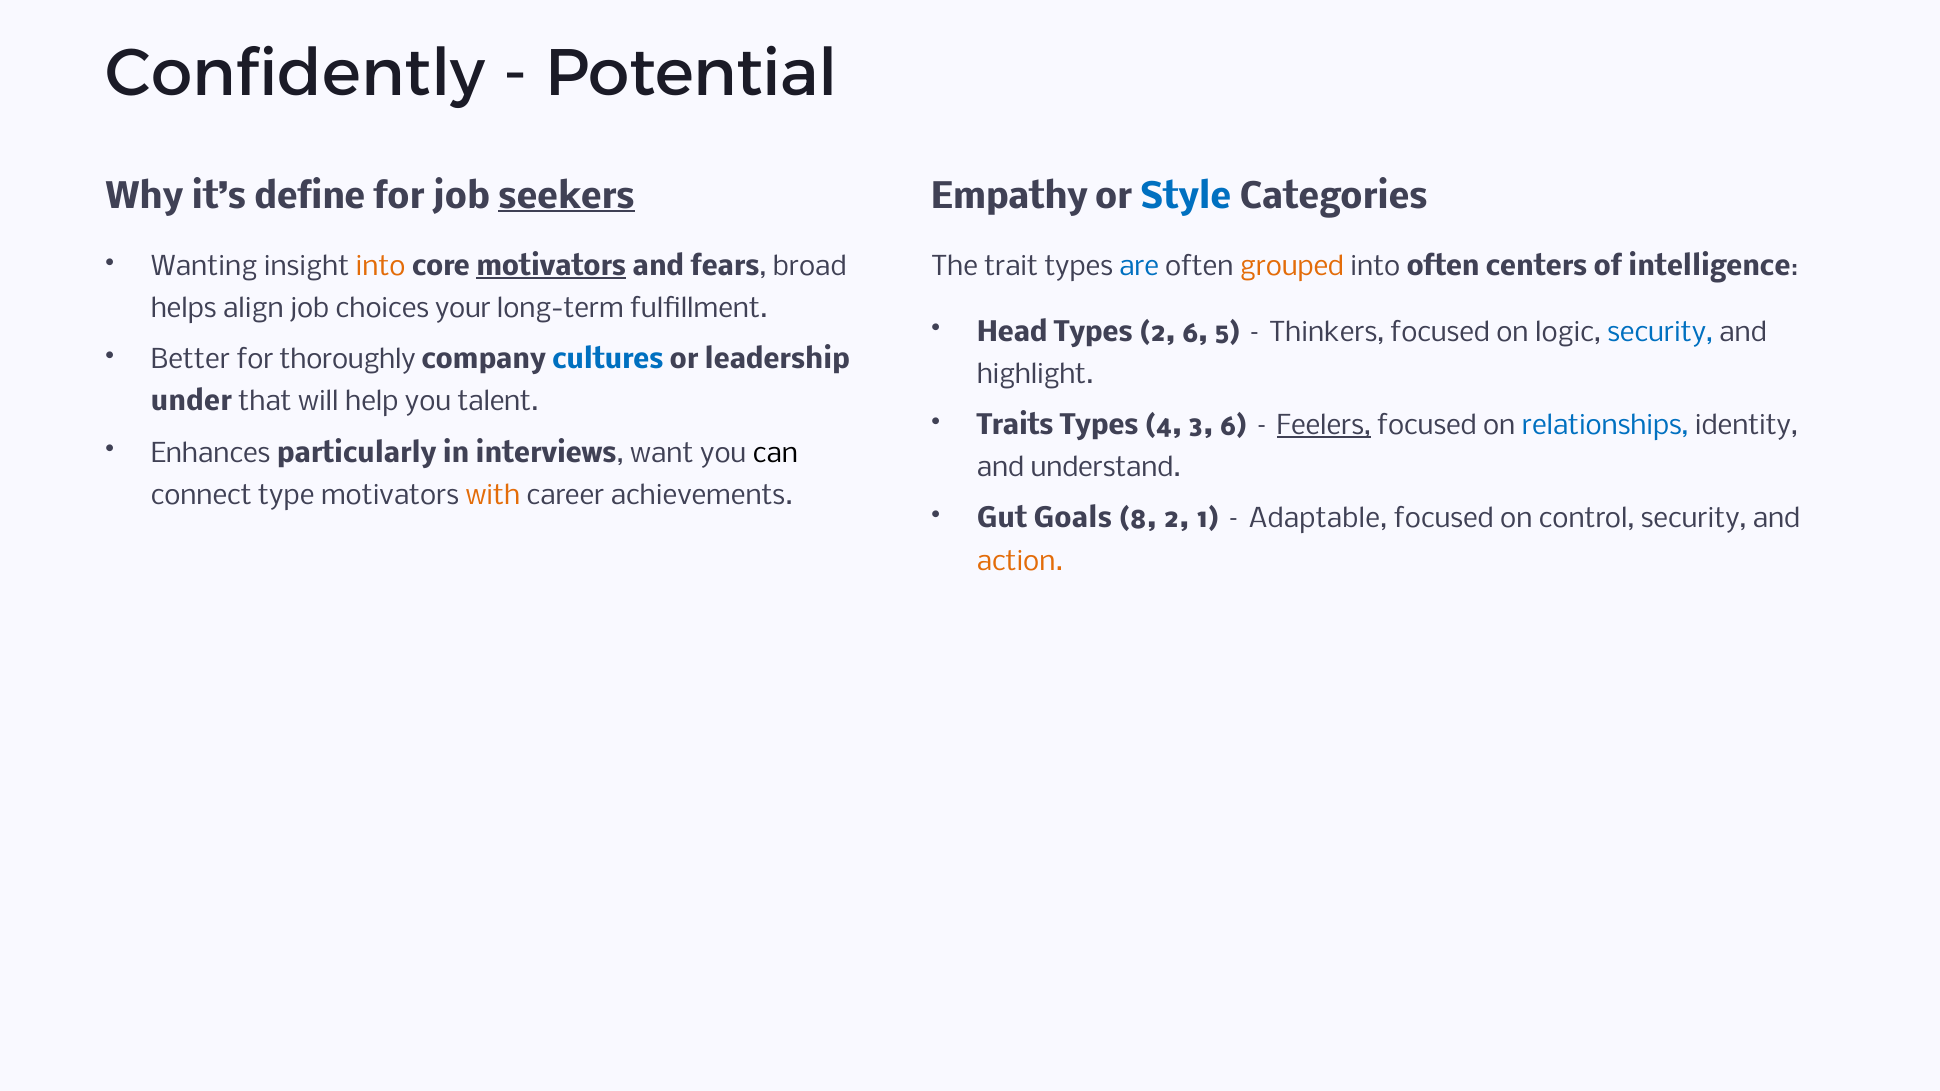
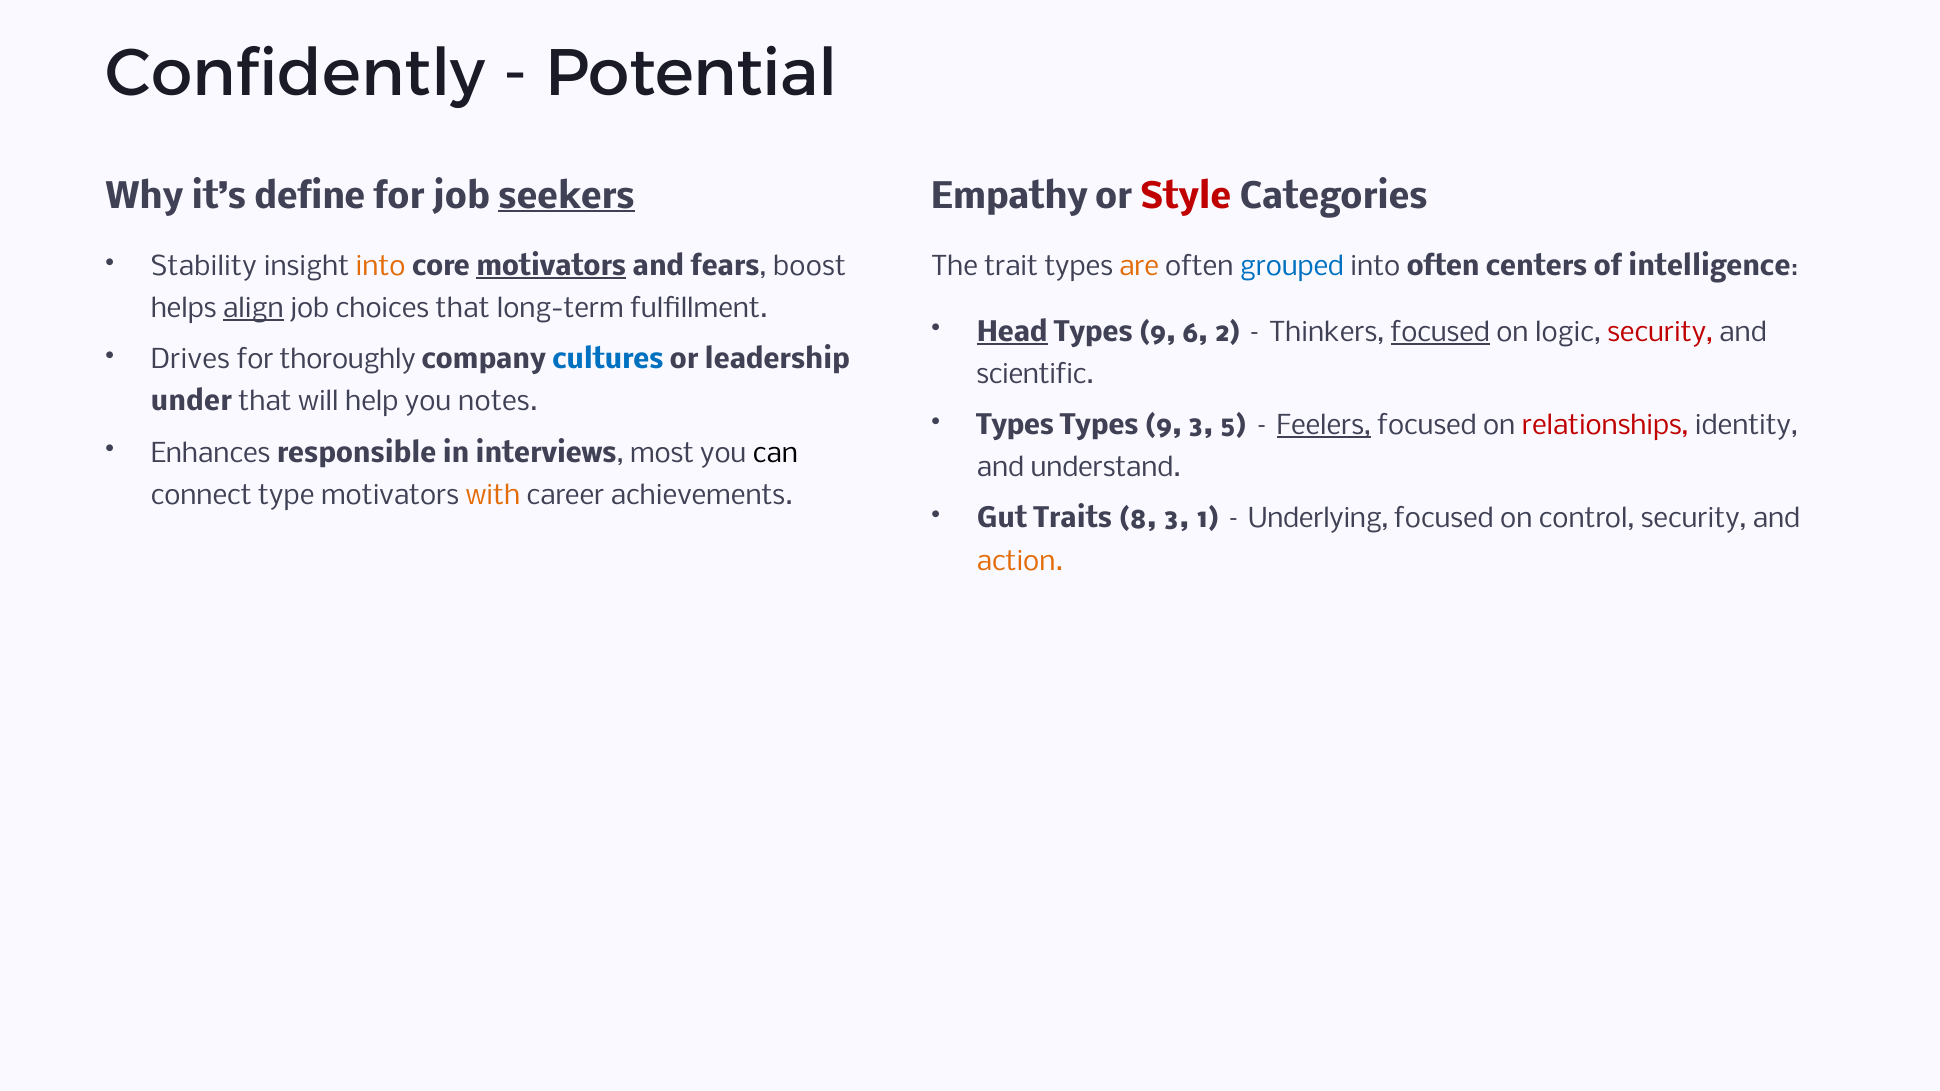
Style colour: blue -> red (1186, 197)
Wanting: Wanting -> Stability (204, 267)
broad: broad -> boost (810, 267)
are colour: blue -> orange (1139, 267)
grouped colour: orange -> blue (1292, 267)
align underline: none -> present (253, 309)
choices your: your -> that (463, 309)
Head underline: none -> present (1012, 333)
2: 2 -> 9 (1158, 333)
5: 5 -> 2 (1227, 333)
focused underline: none -> present (1440, 333)
security colour: blue -> red (1660, 333)
Better: Better -> Drives (190, 360)
highlight: highlight -> scientific (1035, 375)
talent: talent -> notes (498, 402)
Traits: Traits -> Types (1015, 426)
4: 4 -> 9 (1163, 426)
3 6: 6 -> 5 (1233, 426)
relationships colour: blue -> red (1605, 426)
particularly: particularly -> responsible (357, 454)
want: want -> most (662, 454)
Goals: Goals -> Traits (1073, 519)
8 2: 2 -> 3 (1176, 519)
Adaptable: Adaptable -> Underlying (1318, 519)
